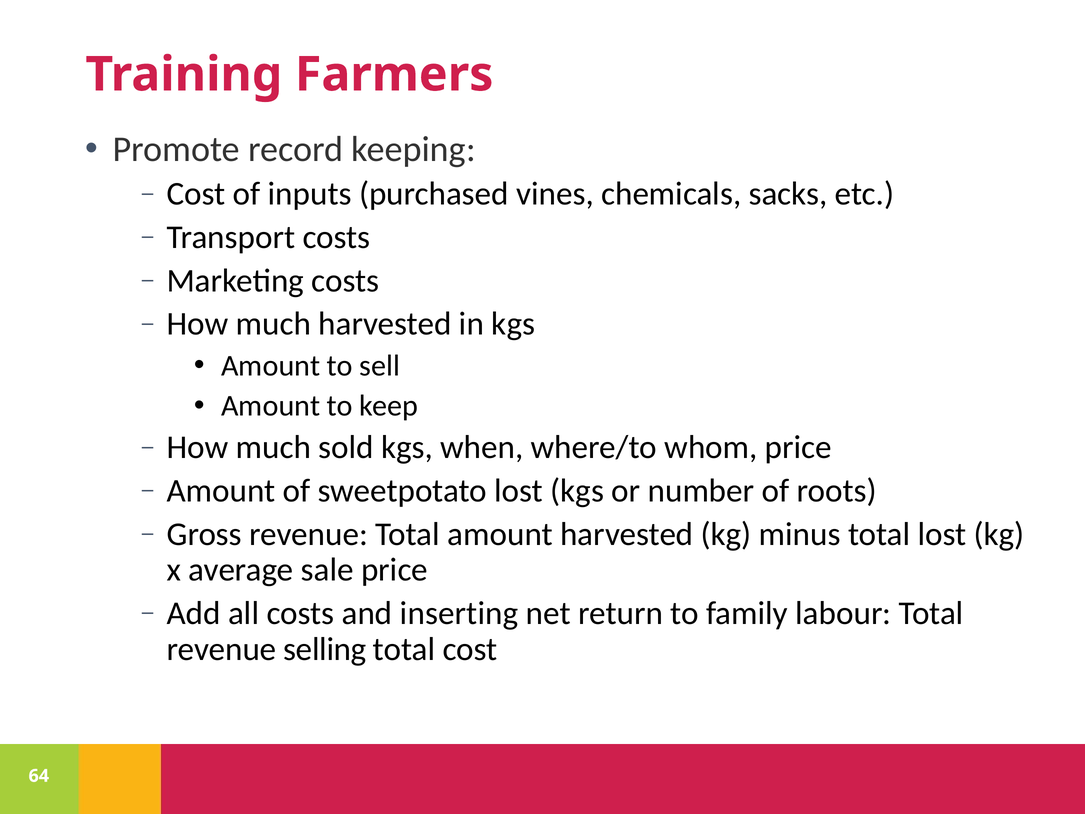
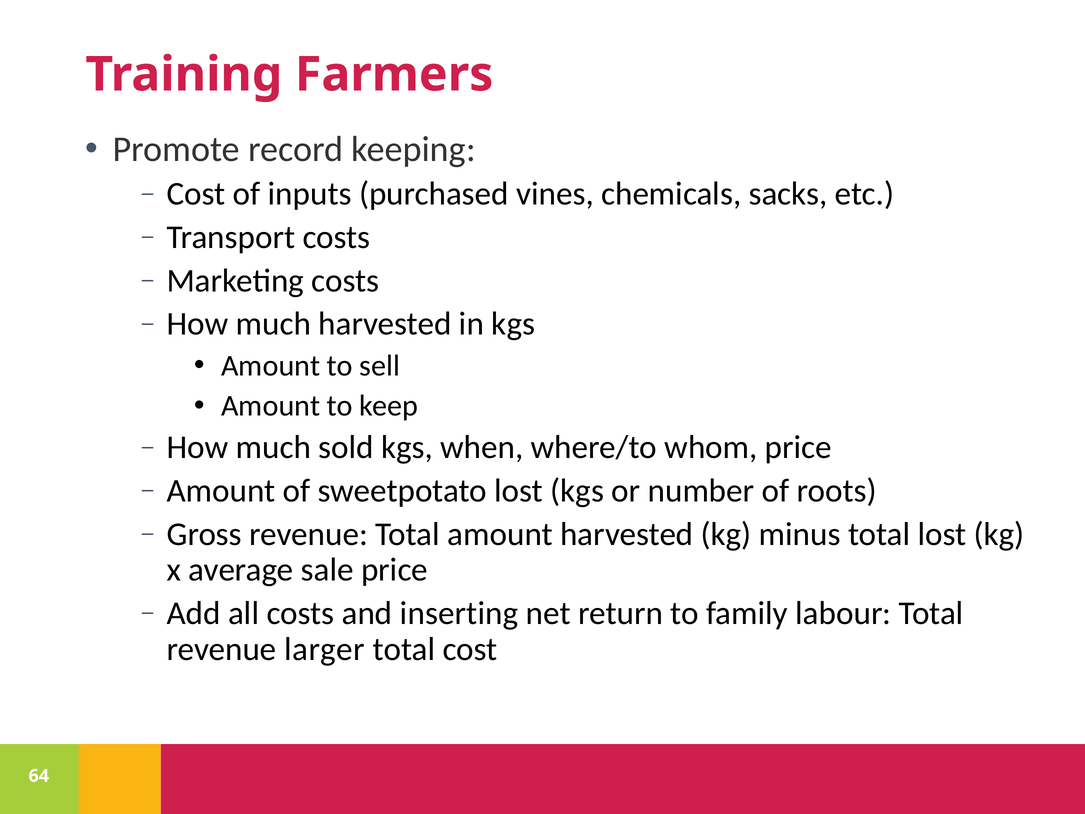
selling: selling -> larger (325, 649)
